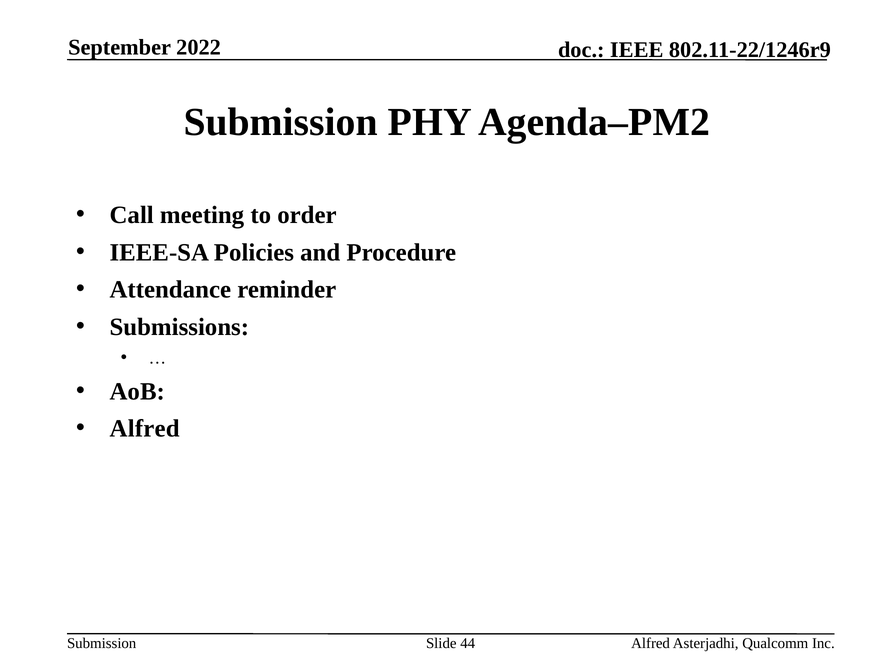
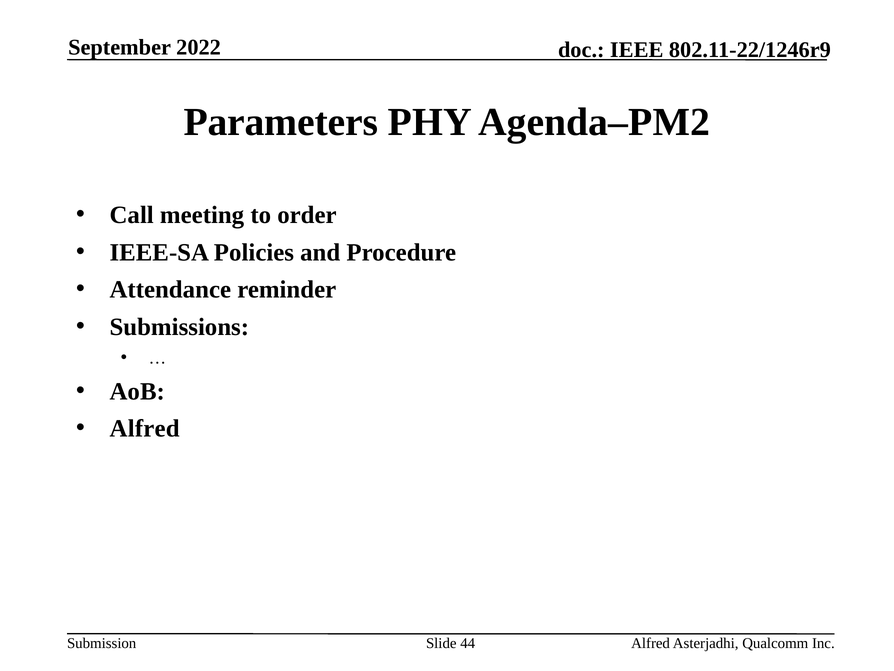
Submission: Submission -> Parameters (281, 122)
